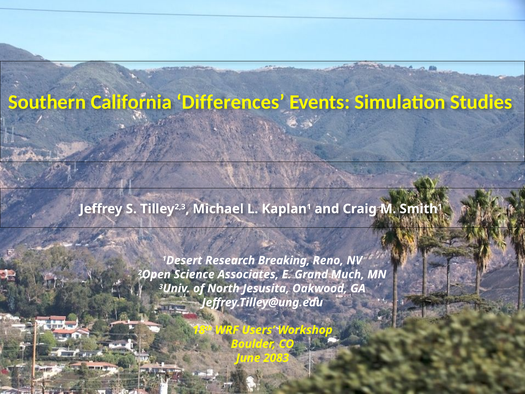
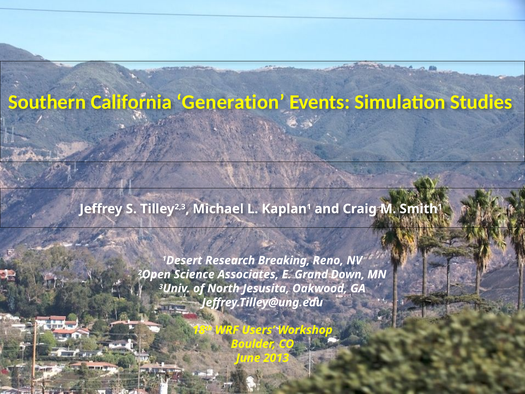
Differences: Differences -> Generation (231, 102)
Much: Much -> Down (348, 274)
2083: 2083 -> 2013 (276, 358)
